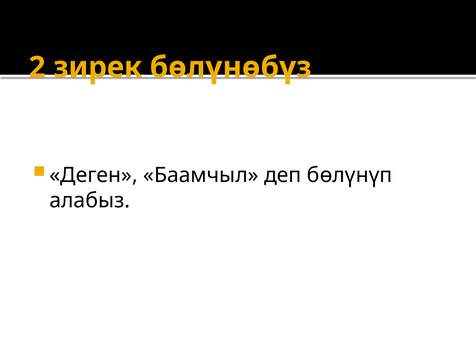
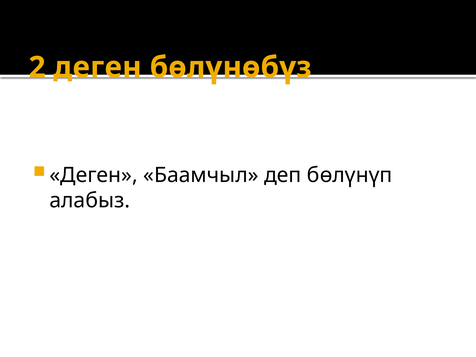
2 зирек: зирек -> деген (98, 67)
